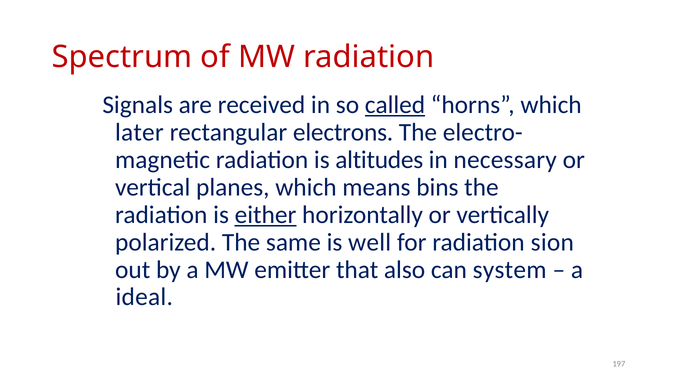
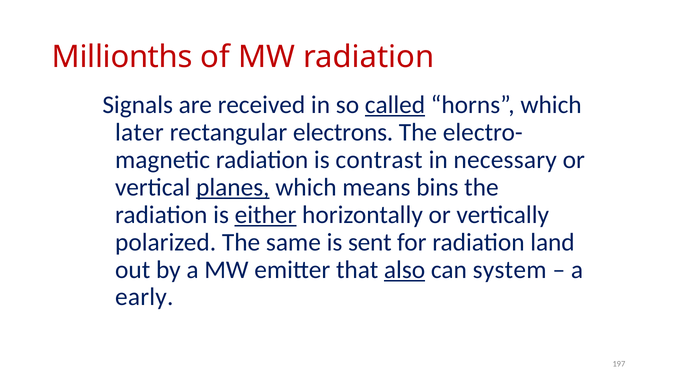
Spectrum: Spectrum -> Millionths (122, 57)
altitudes: altitudes -> contrast (379, 160)
planes underline: none -> present (233, 187)
well: well -> sent (370, 242)
sion: sion -> land (553, 242)
also underline: none -> present (405, 270)
ideal: ideal -> early (144, 297)
